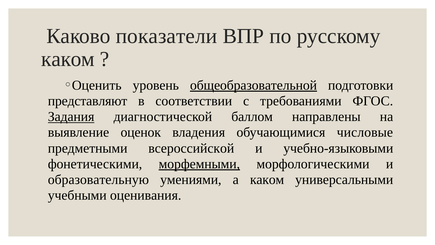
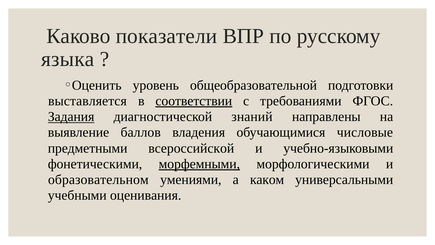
каком: каком -> языка (68, 59)
общеобразовательной underline: present -> none (253, 85)
представляют: представляют -> выставляется (87, 101)
соответствии underline: none -> present (194, 101)
баллом: баллом -> знаний (252, 117)
оценок: оценок -> баллов (141, 132)
образовательную: образовательную -> образовательном (98, 179)
